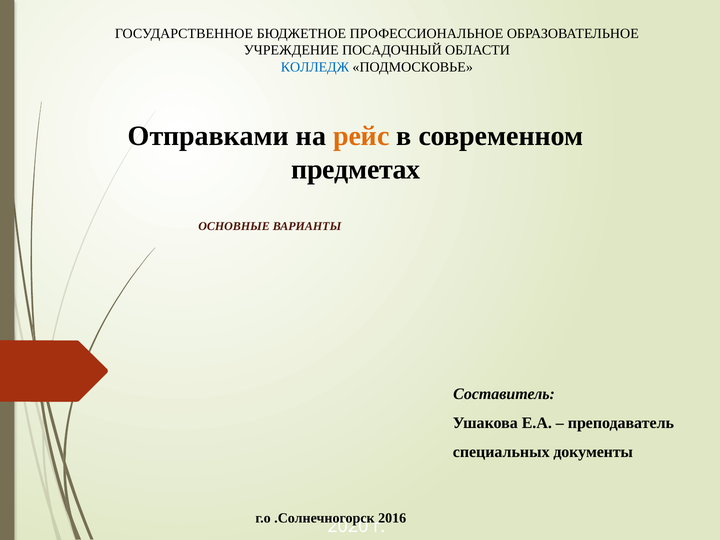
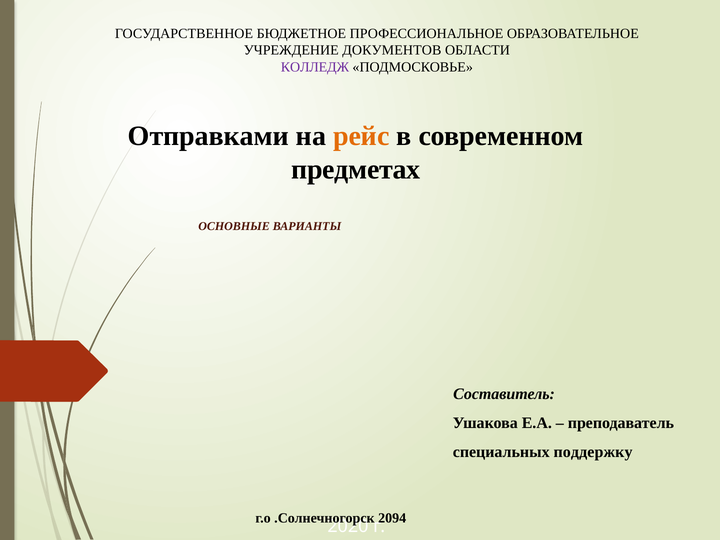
ПОСАДОЧНЫЙ: ПОСАДОЧНЫЙ -> ДОКУМЕНТОВ (392, 50)
КОЛЛЕДЖ colour: blue -> purple (315, 67)
документы: документы -> поддержку (593, 452)
2016: 2016 -> 2094 (392, 518)
